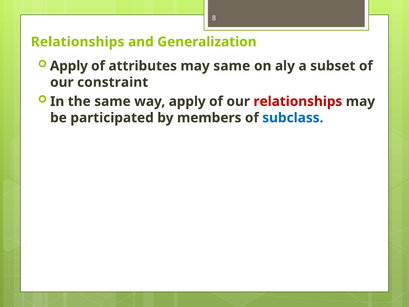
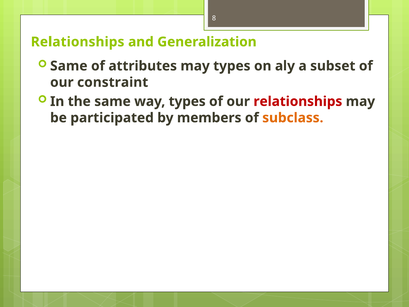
Apply: Apply -> Same (69, 66)
may same: same -> types (232, 66)
way apply: apply -> types (187, 101)
subclass colour: blue -> orange (293, 118)
